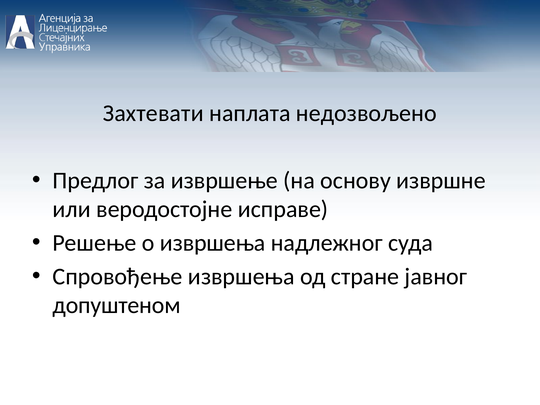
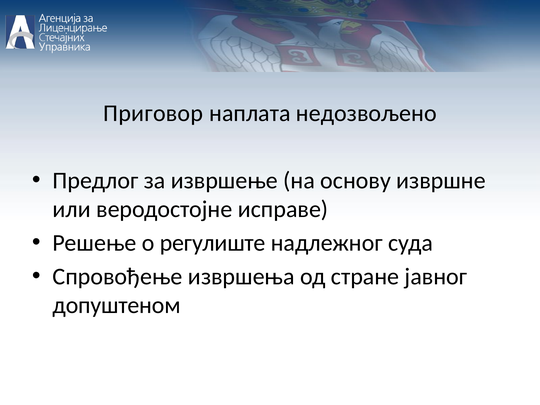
Захтевати: Захтевати -> Приговор (153, 113)
о извршења: извршења -> регулиште (213, 243)
